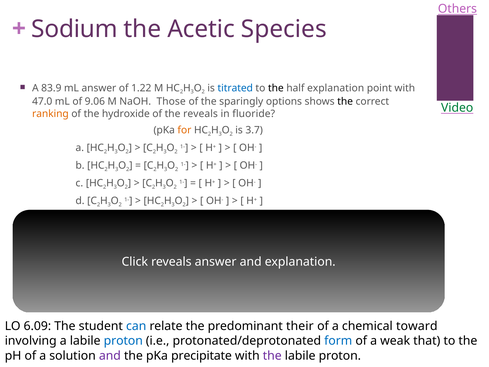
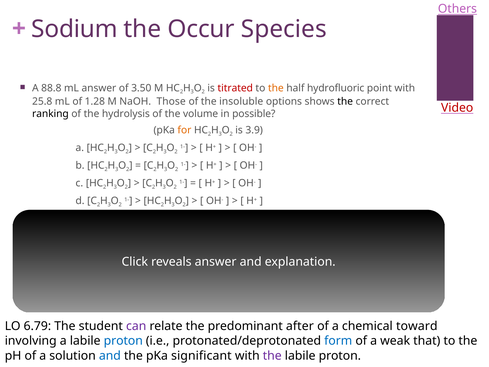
the Acetic: Acetic -> Occur (201, 29)
83.9: 83.9 -> 88.8 (51, 88)
1.22: 1.22 -> 3.50 (141, 88)
titrated colour: blue -> red (235, 88)
the colour: black -> orange (276, 88)
half explanation: explanation -> hydrofluoric (336, 88)
47.0: 47.0 -> 25.8 (42, 102)
9.06: 9.06 -> 1.28 (95, 102)
sparingly: sparingly -> insoluble (241, 102)
Video colour: green -> red (457, 108)
ranking colour: orange -> black (50, 114)
hydroxide: hydroxide -> hydrolysis (126, 114)
the reveals: reveals -> volume (201, 114)
fluoride: fluoride -> possible (254, 114)
3.7: 3.7 -> 3.9 (254, 130)
6.09: 6.09 -> 6.79 (37, 326)
can colour: blue -> purple (136, 326)
their: their -> after (300, 326)
and colour: purple -> blue (110, 355)
precipitate: precipitate -> significant (201, 355)
